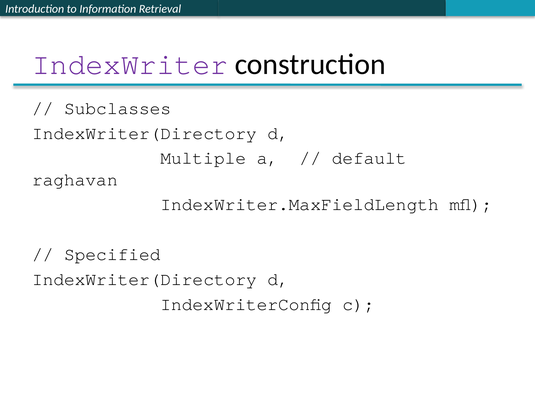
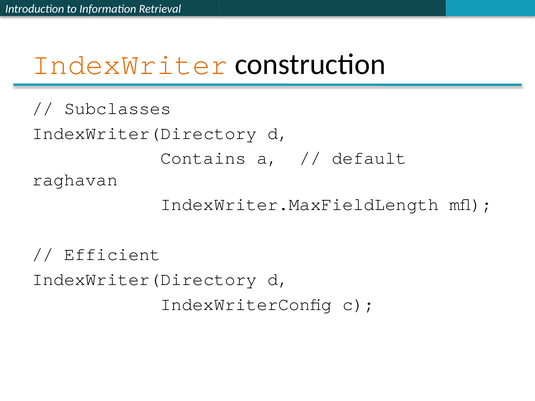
IndexWriter colour: purple -> orange (130, 65)
Multiple: Multiple -> Contains (203, 158)
Specified: Specified -> Efficient (112, 254)
